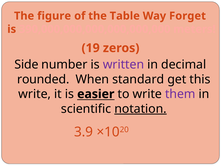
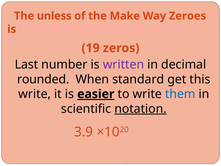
figure: figure -> unless (54, 16)
Table: Table -> Make (125, 16)
Forget: Forget -> Zeroes (188, 16)
Side: Side -> Last (26, 64)
easier underline: none -> present (96, 94)
them colour: purple -> blue (180, 94)
